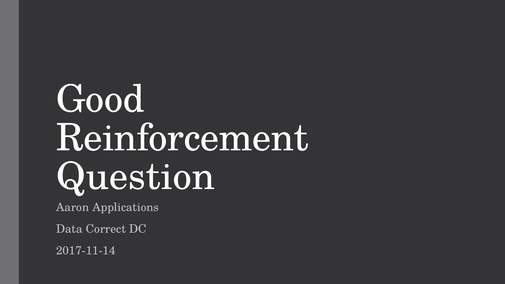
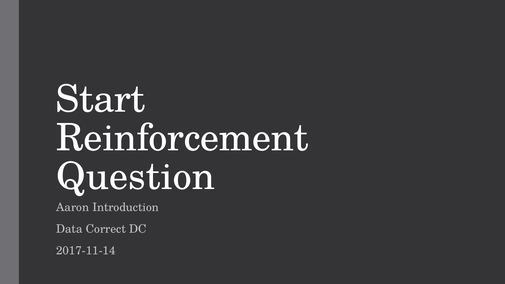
Good: Good -> Start (100, 99)
Applications: Applications -> Introduction (126, 207)
